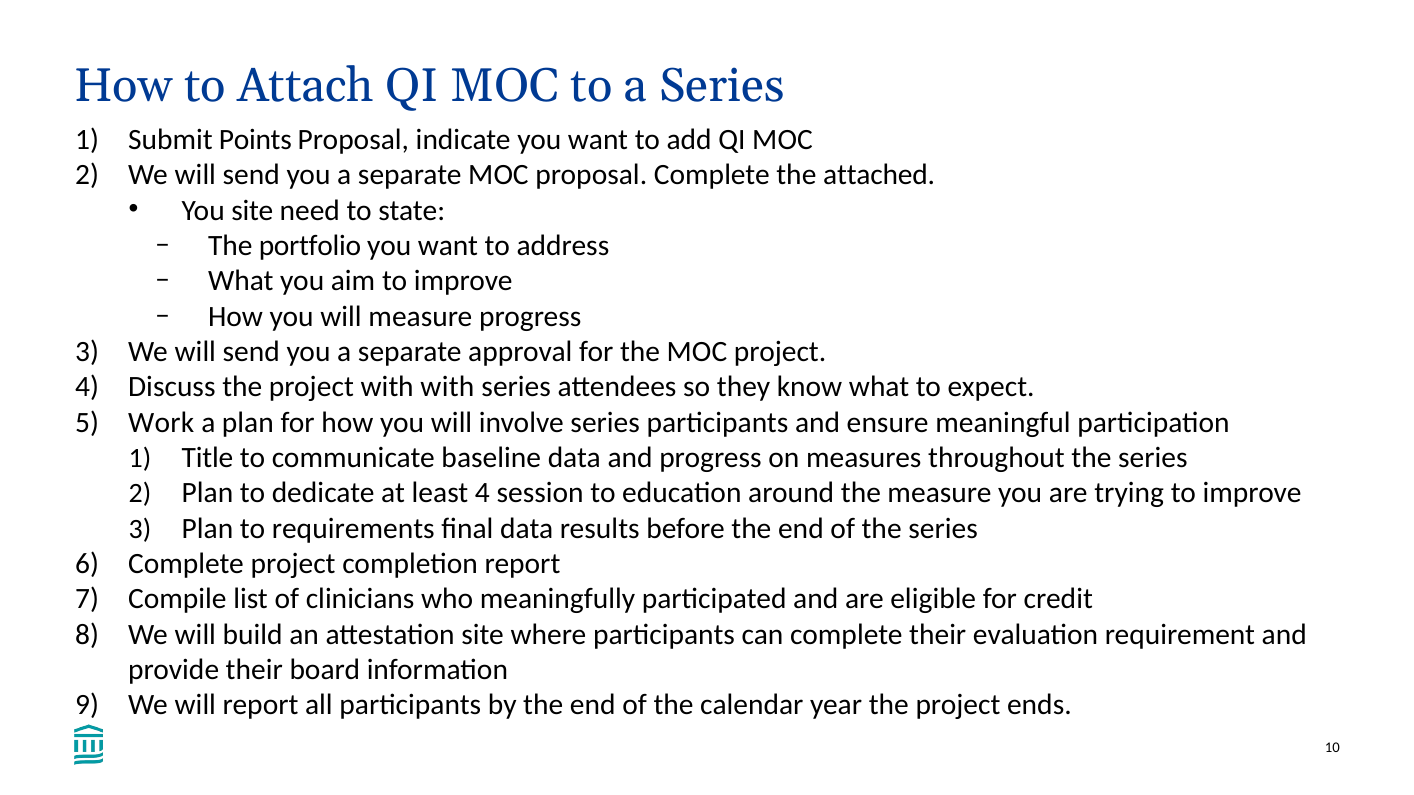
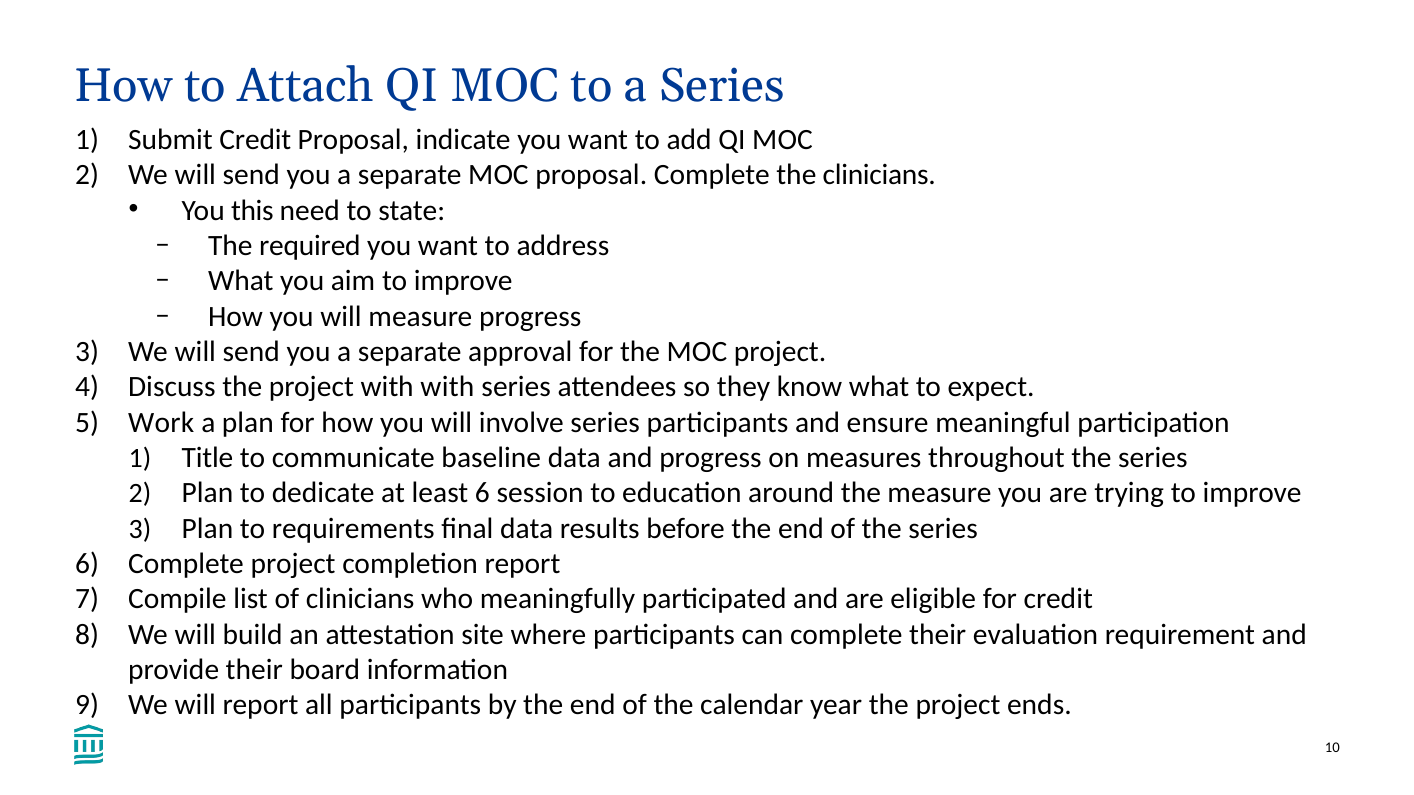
Submit Points: Points -> Credit (255, 140)
the attached: attached -> clinicians (879, 175)
You site: site -> this (252, 210)
portfolio: portfolio -> required (310, 246)
least 4: 4 -> 6 (482, 493)
